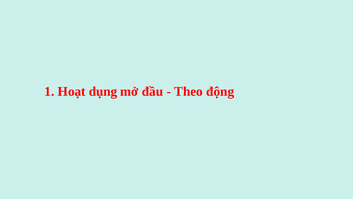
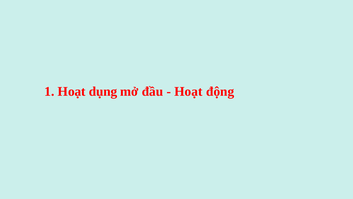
Theo: Theo -> Hoạt (188, 91)
